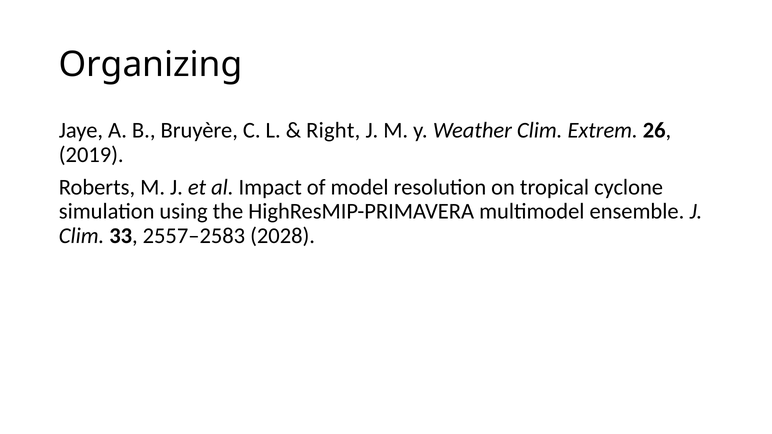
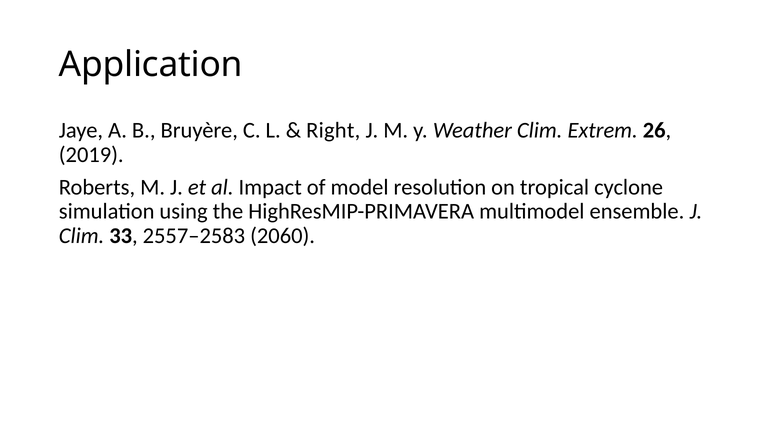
Organizing: Organizing -> Application (151, 65)
2028: 2028 -> 2060 (283, 236)
